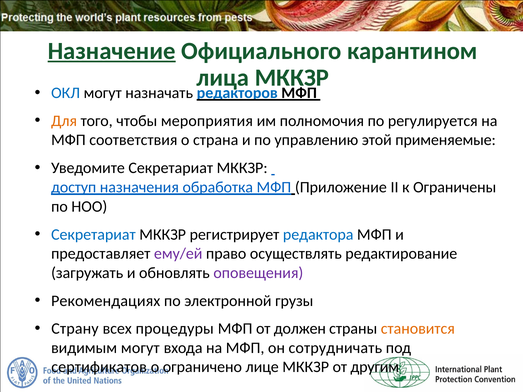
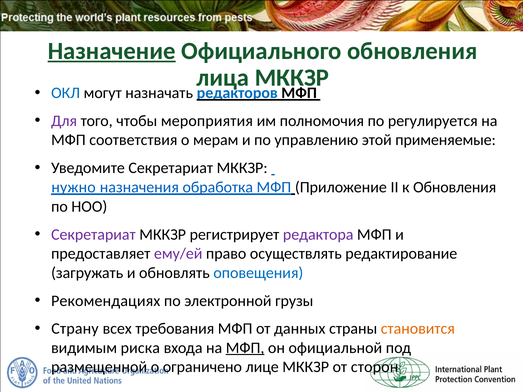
Официального карантином: карантином -> обновления (412, 51)
Для colour: orange -> purple (64, 121)
страна: страна -> мерам (216, 140)
доступ: доступ -> нужно (74, 187)
к Ограничены: Ограничены -> Обновления (455, 187)
Секретариат colour: blue -> purple (93, 235)
редактора colour: blue -> purple (318, 235)
оповещения colour: purple -> blue (258, 273)
процедуры: процедуры -> требования (175, 329)
должен: должен -> данных (300, 329)
видимым могут: могут -> риска (140, 348)
МФП underline: none -> present (245, 348)
сотрудничать: сотрудничать -> официальной (335, 348)
сертификатов: сертификатов -> размещенной (99, 367)
другим: другим -> сторон (375, 367)
